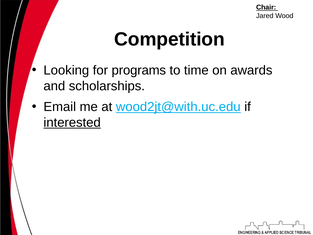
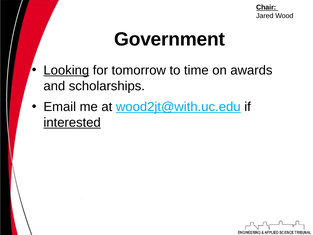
Competition: Competition -> Government (170, 39)
Looking underline: none -> present (66, 70)
programs: programs -> tomorrow (139, 70)
